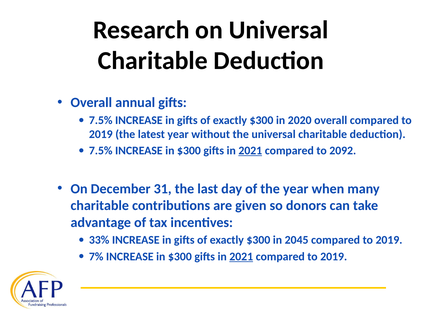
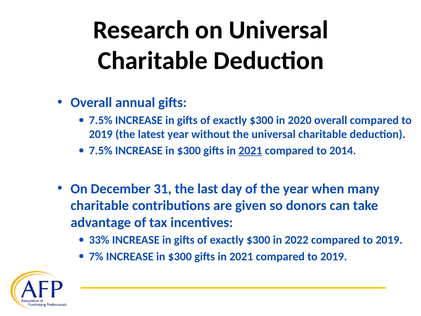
2092: 2092 -> 2014 (343, 151)
2045: 2045 -> 2022 (297, 240)
2021 underline: present -> none (241, 256)
